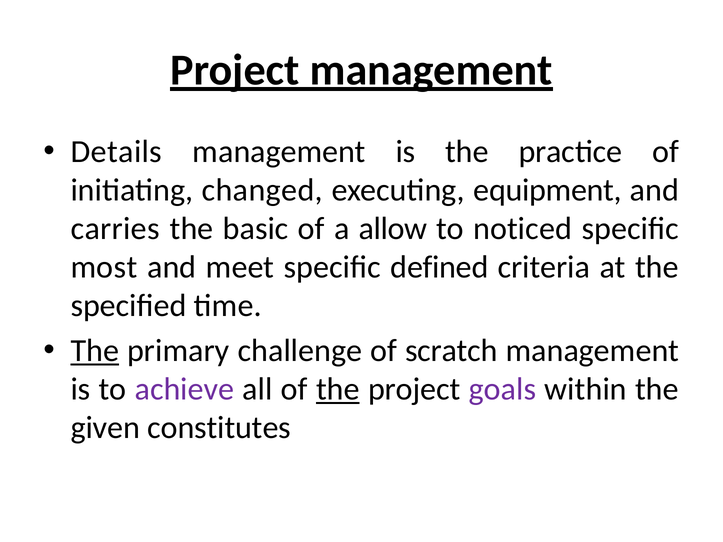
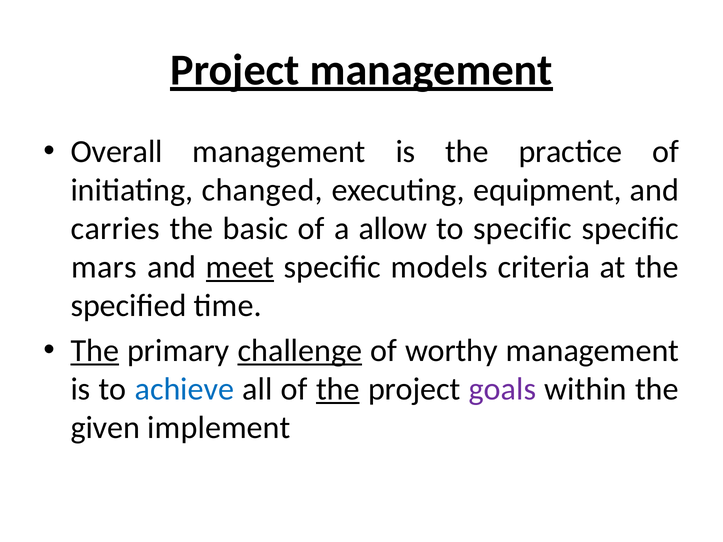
Details: Details -> Overall (117, 152)
to noticed: noticed -> specific (523, 229)
most: most -> mars (104, 267)
meet underline: none -> present (240, 267)
defined: defined -> models (439, 267)
challenge underline: none -> present (300, 351)
scratch: scratch -> worthy (451, 351)
achieve colour: purple -> blue (184, 390)
constitutes: constitutes -> implement (219, 428)
